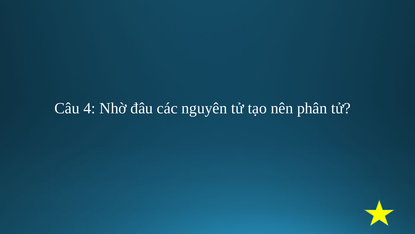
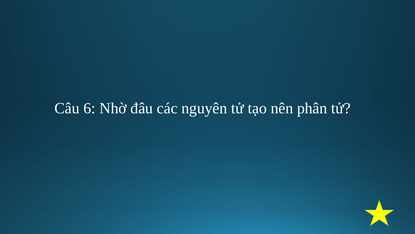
4: 4 -> 6 (90, 108)
